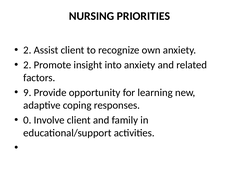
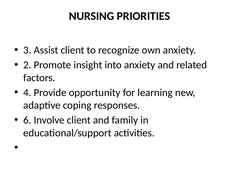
2: 2 -> 3 (27, 50)
9: 9 -> 4 (27, 93)
0: 0 -> 6 (27, 120)
